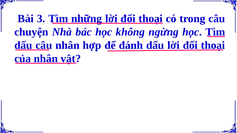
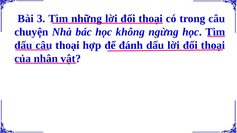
nhân: nhân -> thoại (67, 45)
